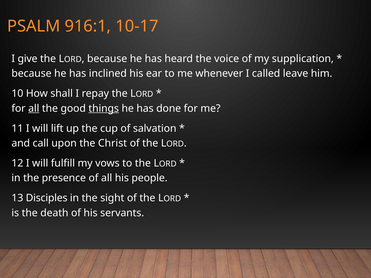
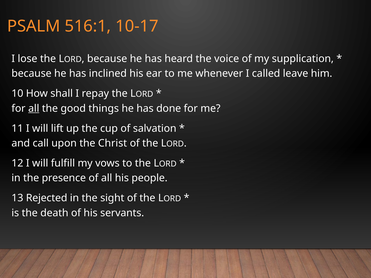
916:1: 916:1 -> 516:1 (88, 26)
give: give -> lose (28, 59)
things underline: present -> none (104, 109)
Disciples: Disciples -> Rejected (47, 198)
